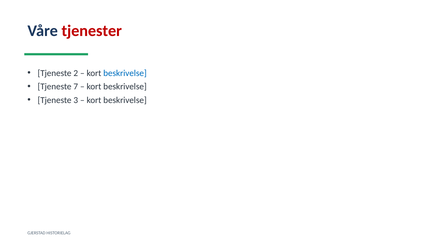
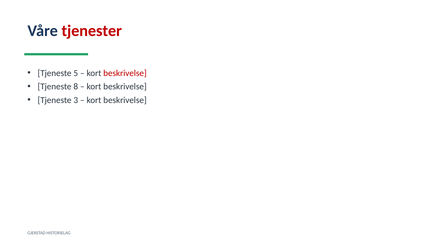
2: 2 -> 5 (76, 73)
beskrivelse colour: blue -> red (125, 73)
7: 7 -> 8 (76, 87)
